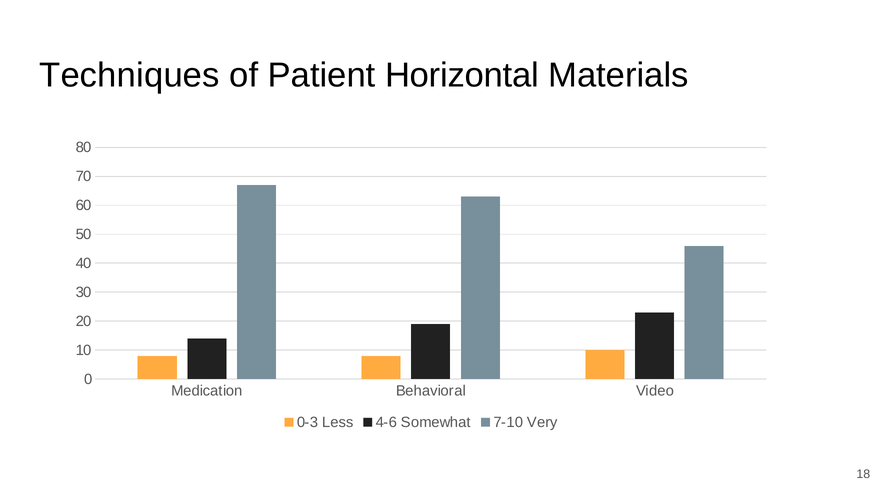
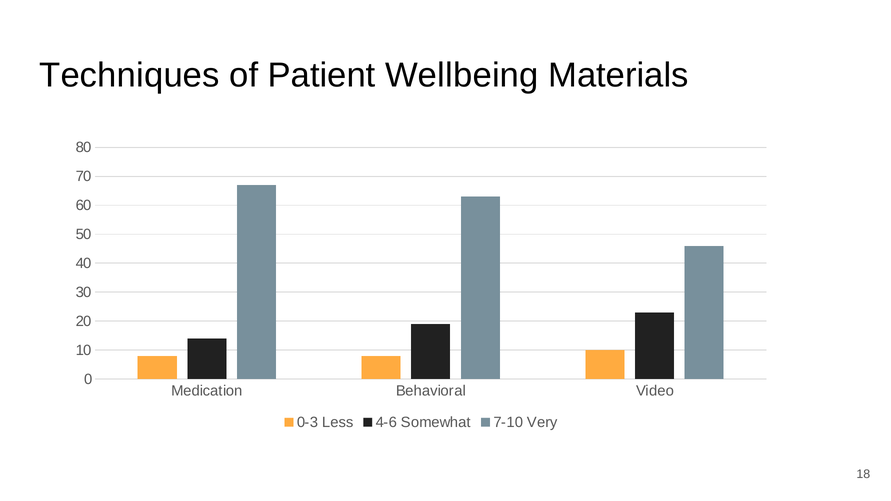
Horizontal: Horizontal -> Wellbeing (462, 75)
